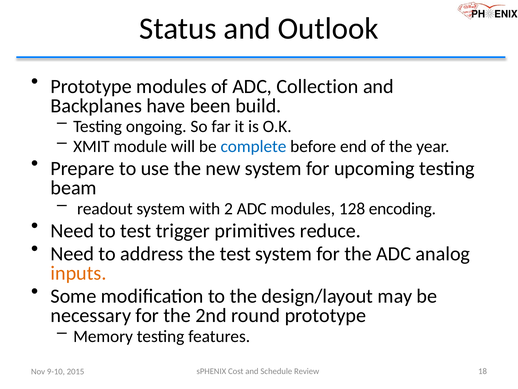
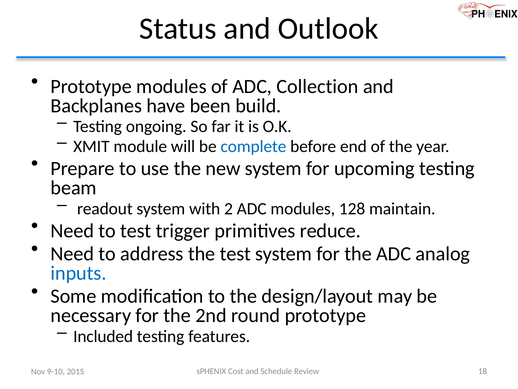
encoding: encoding -> maintain (402, 208)
inputs colour: orange -> blue (78, 273)
Memory: Memory -> Included (103, 336)
